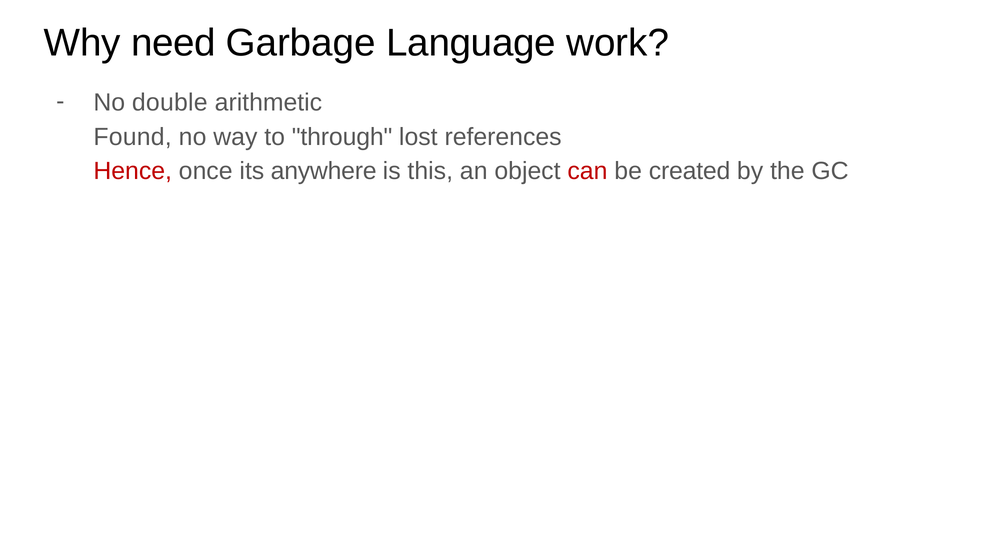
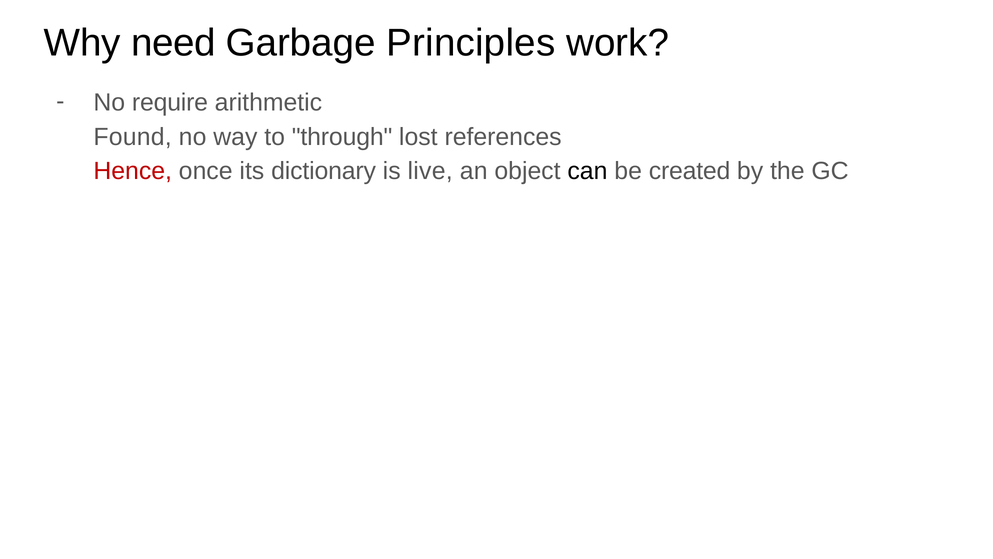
Language: Language -> Principles (471, 43)
double: double -> require (170, 102)
anywhere: anywhere -> dictionary (324, 171)
this: this -> live (430, 171)
can colour: red -> black (587, 171)
